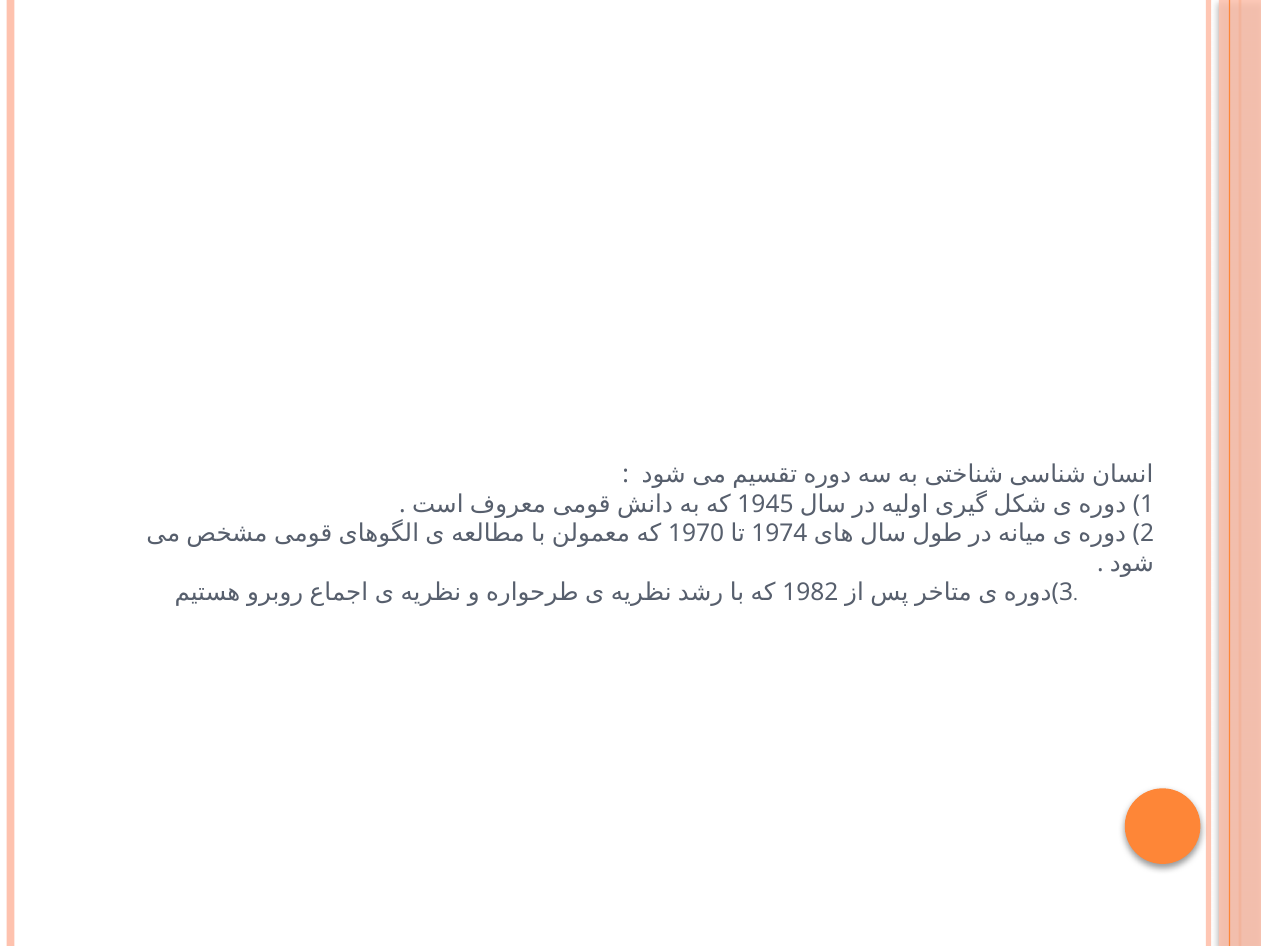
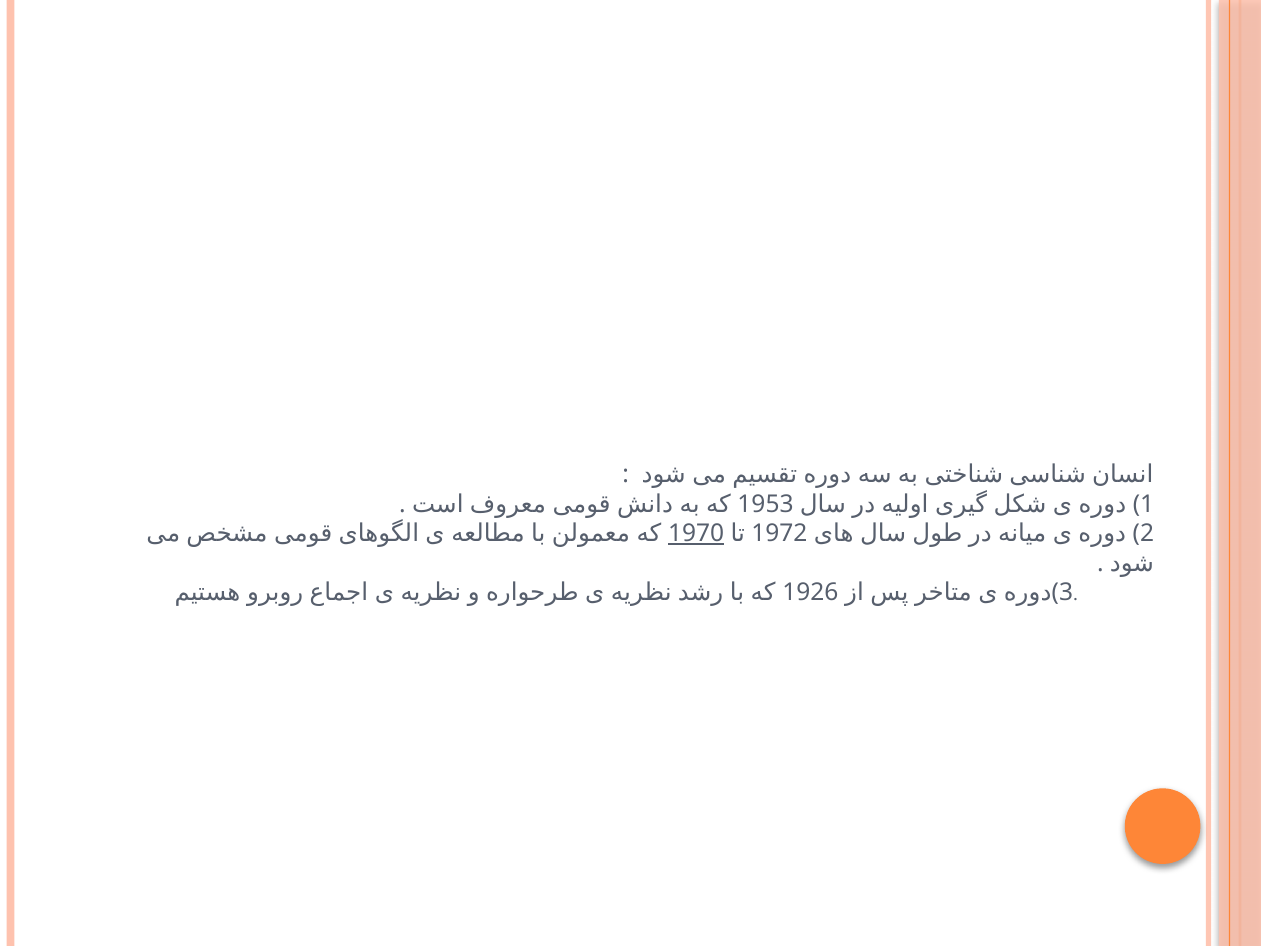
1945: 1945 -> 1953 (766, 504)
1970 underline: none -> present (696, 533)
1974: 1974 -> 1972 (779, 533)
1982: 1982 -> 1926 (810, 592)
